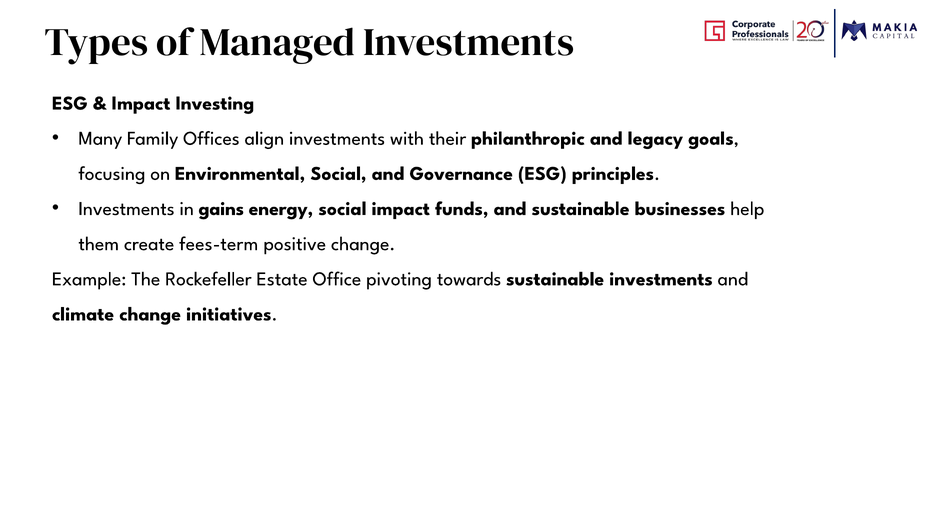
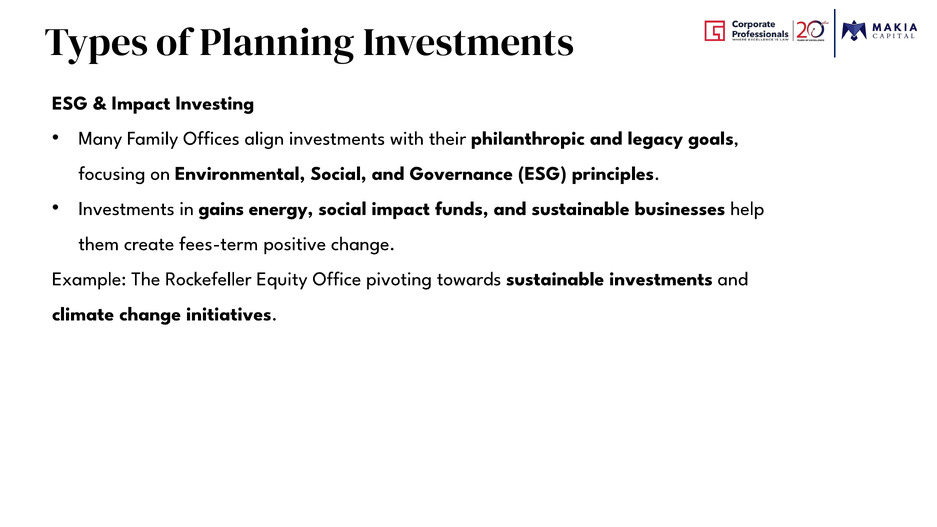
Managed: Managed -> Planning (277, 42)
Estate: Estate -> Equity (282, 279)
